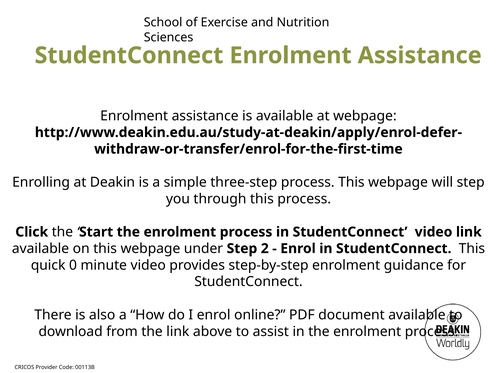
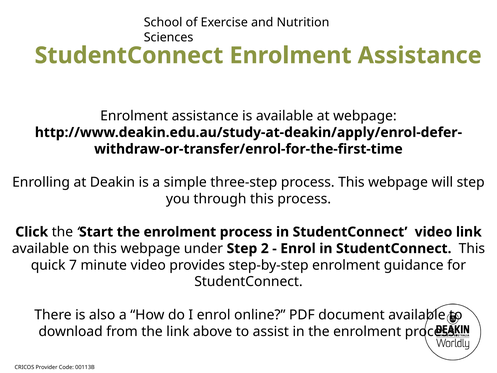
0: 0 -> 7 (73, 265)
